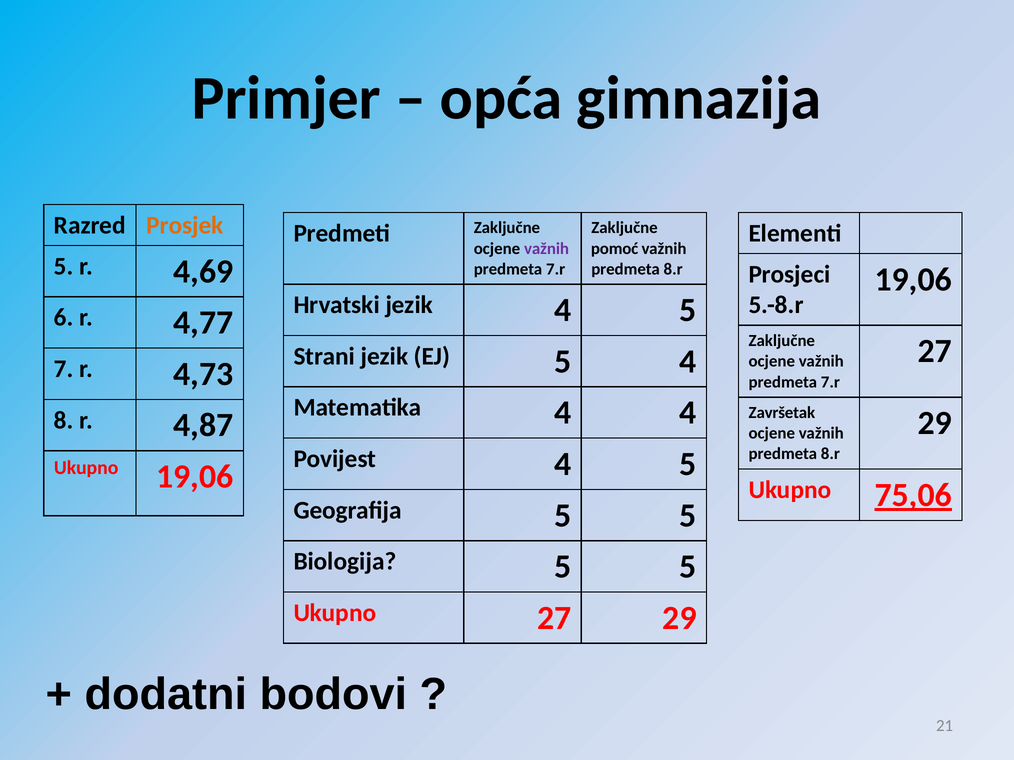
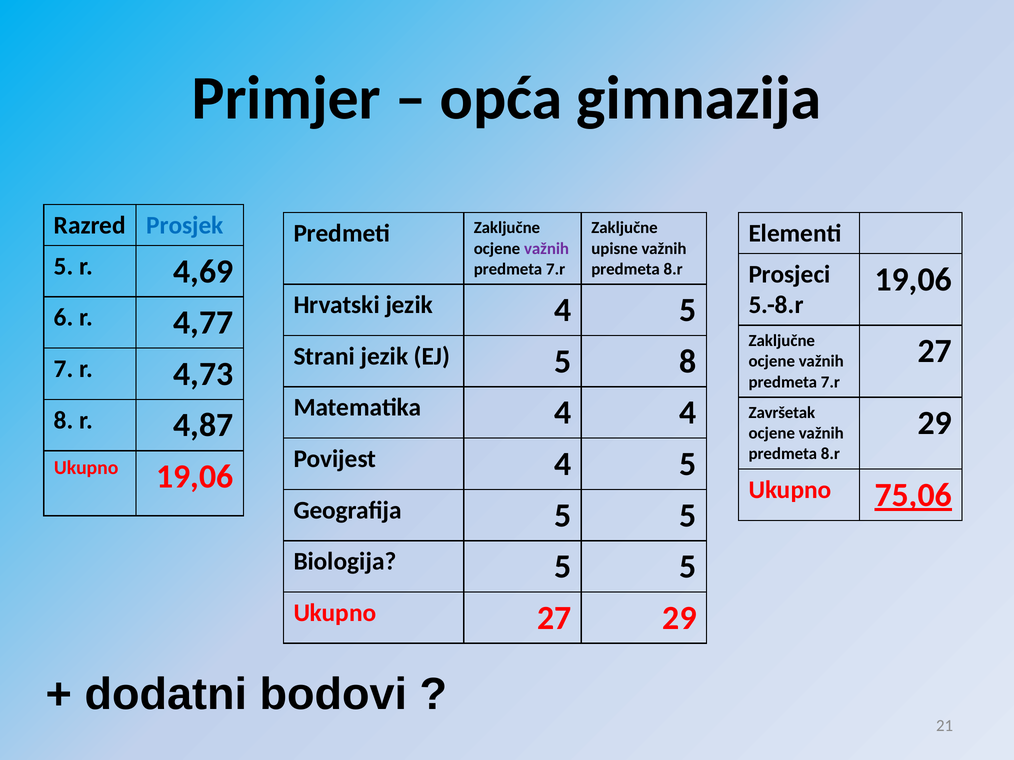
Prosjek colour: orange -> blue (185, 225)
pomoć: pomoć -> upisne (615, 249)
5 4: 4 -> 8 (688, 362)
